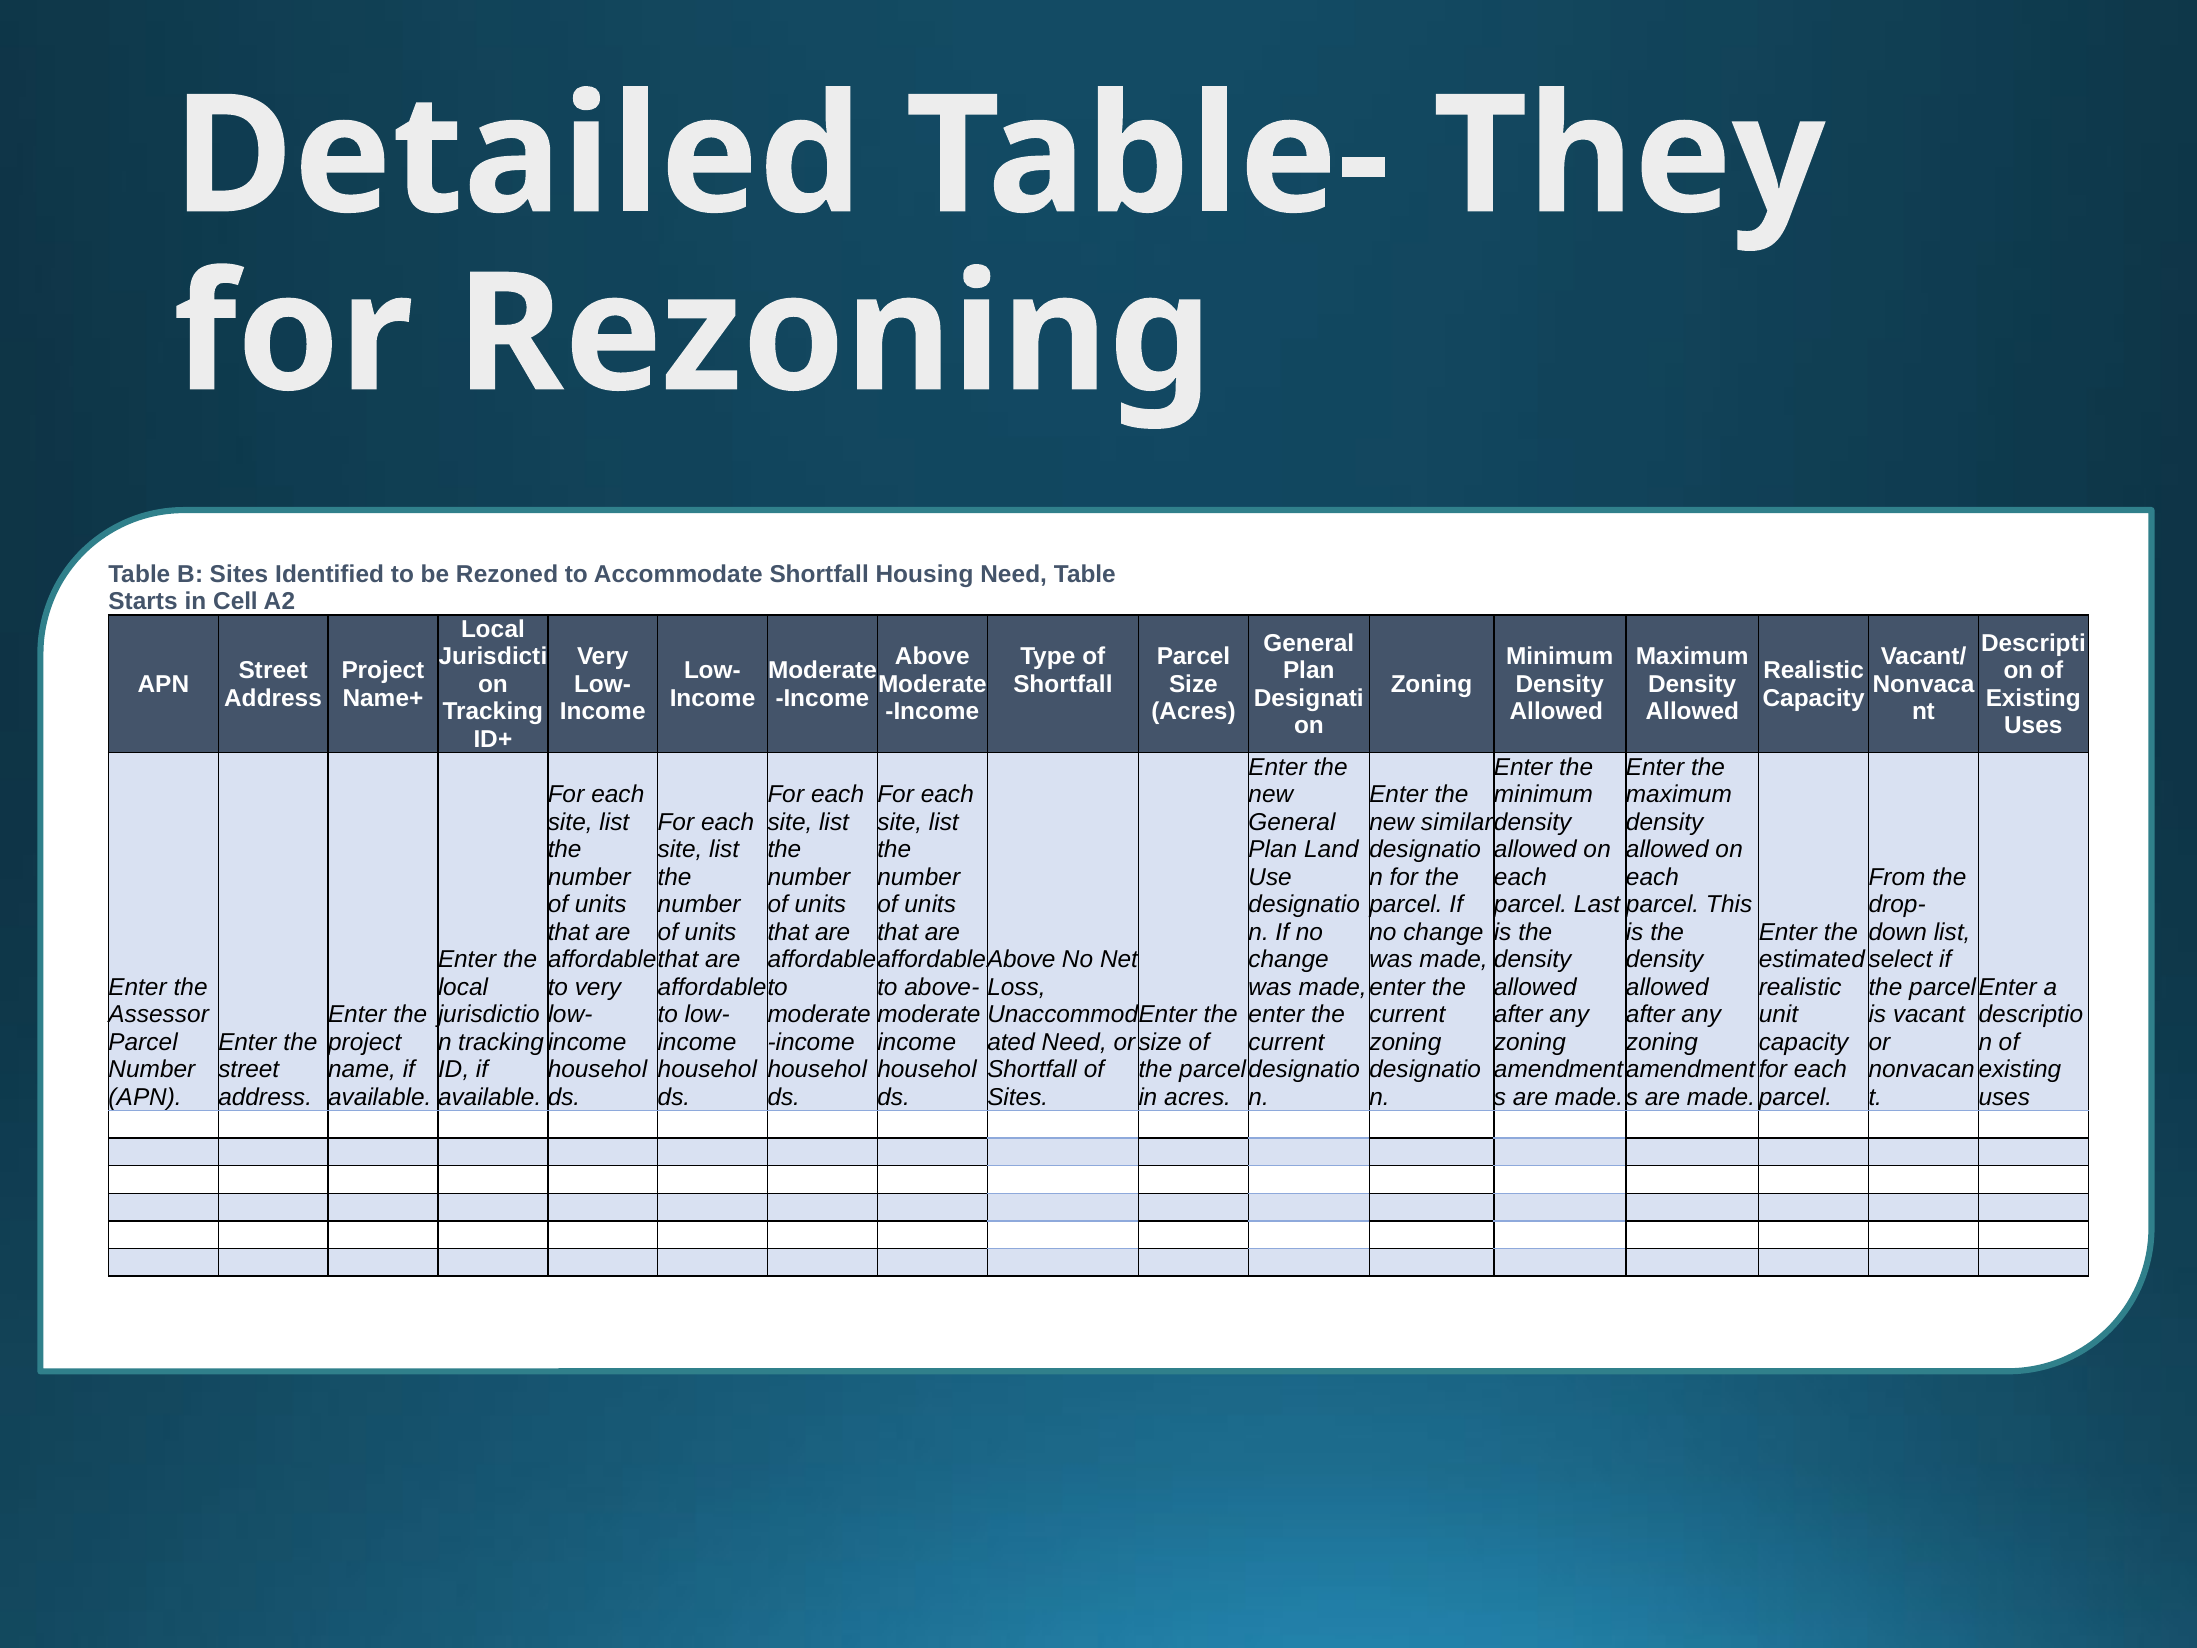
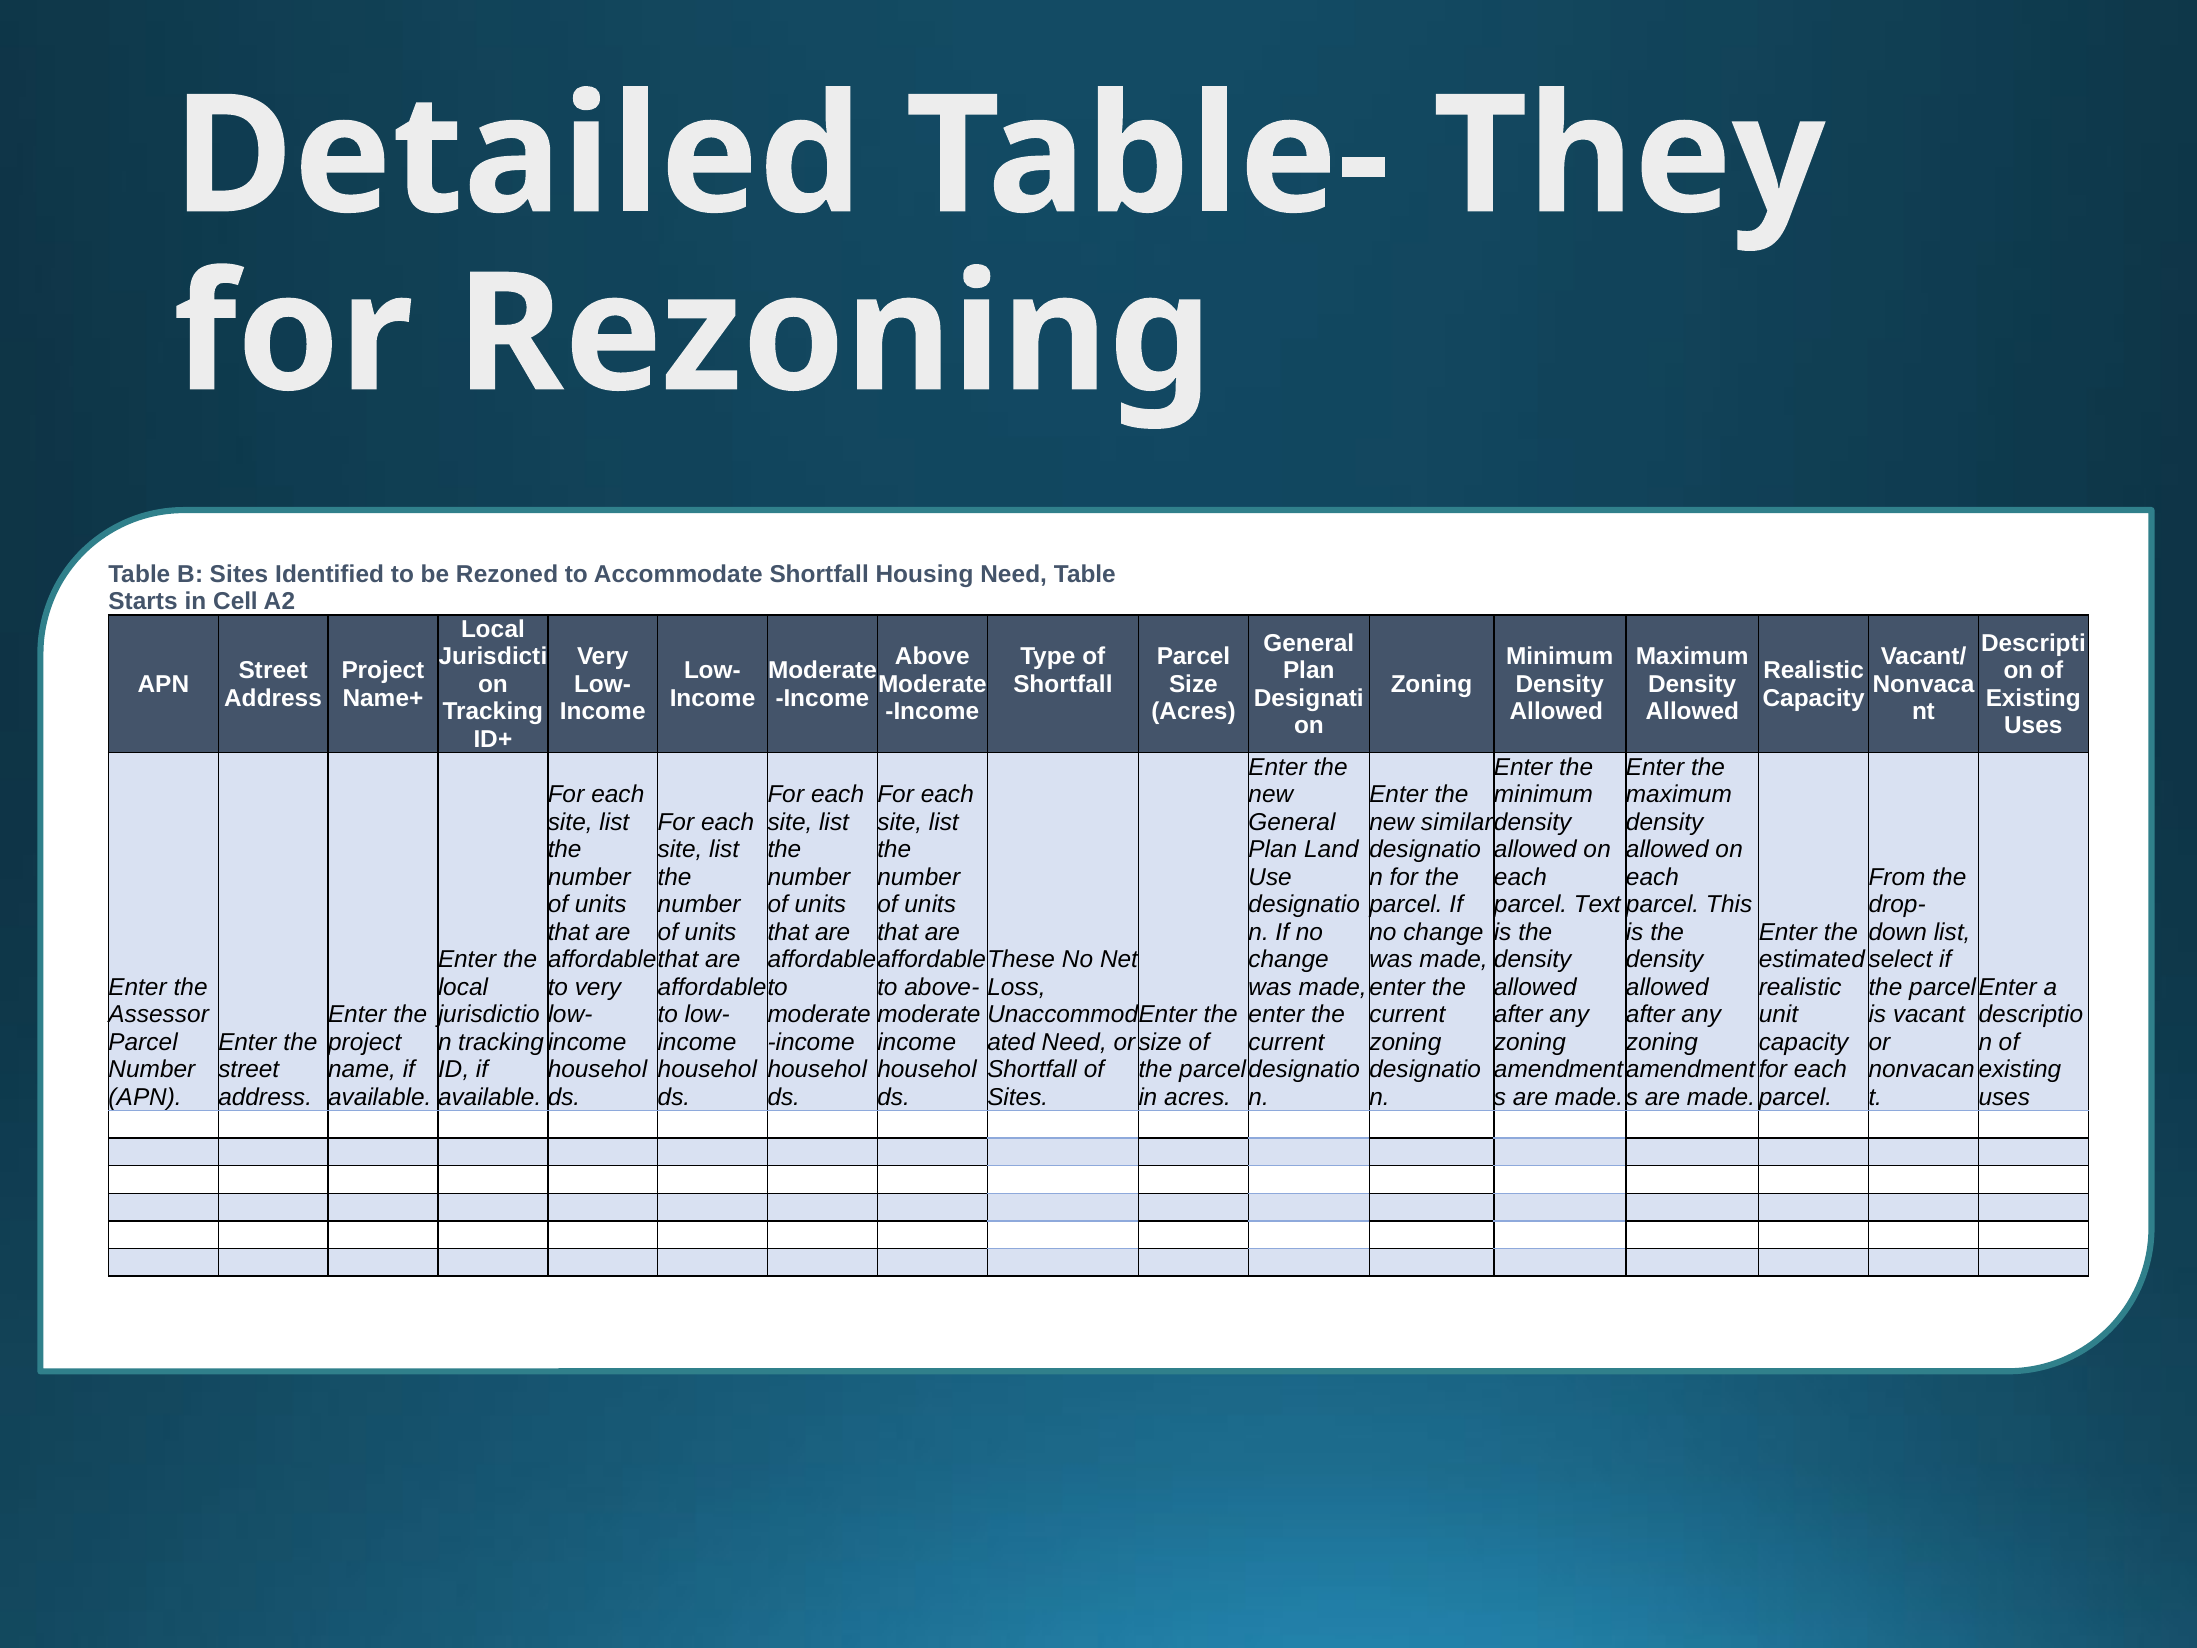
Last: Last -> Text (1597, 904)
Above: Above -> These (1021, 959)
